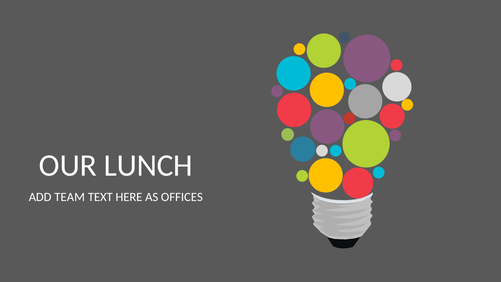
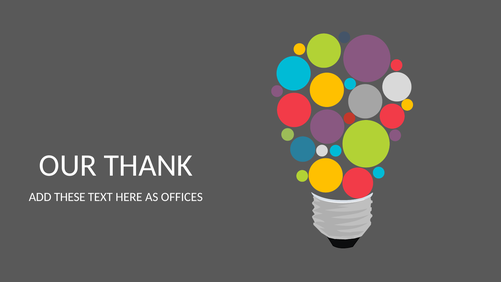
LUNCH: LUNCH -> THANK (148, 165)
TEAM: TEAM -> THESE (70, 197)
